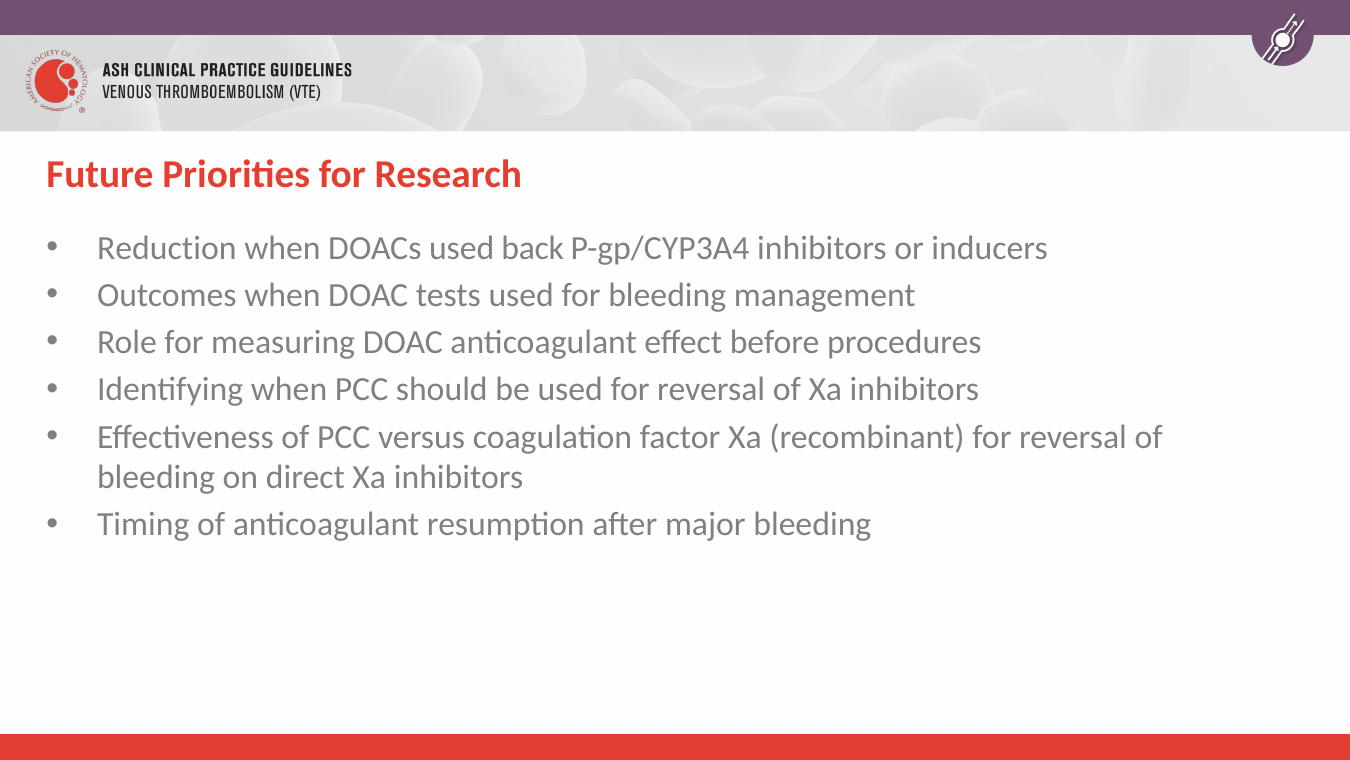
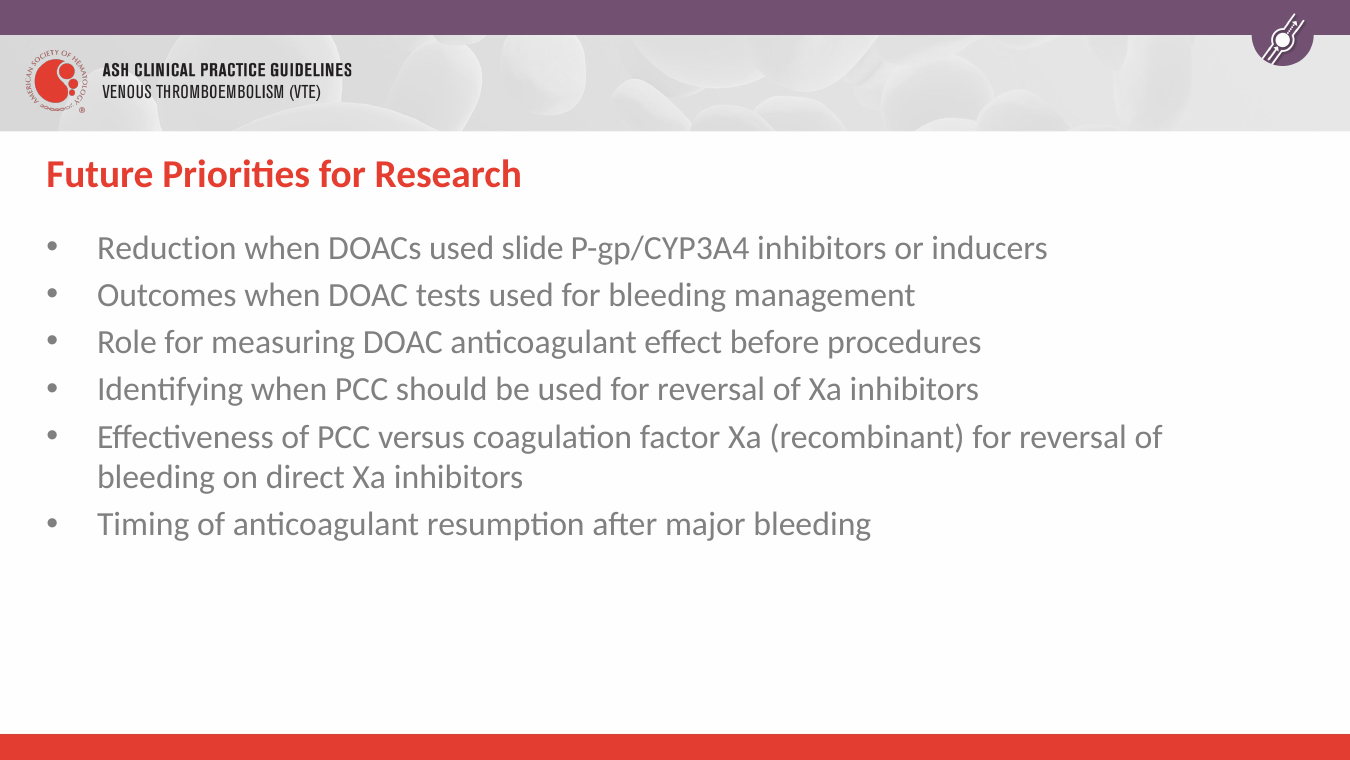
back: back -> slide (533, 248)
